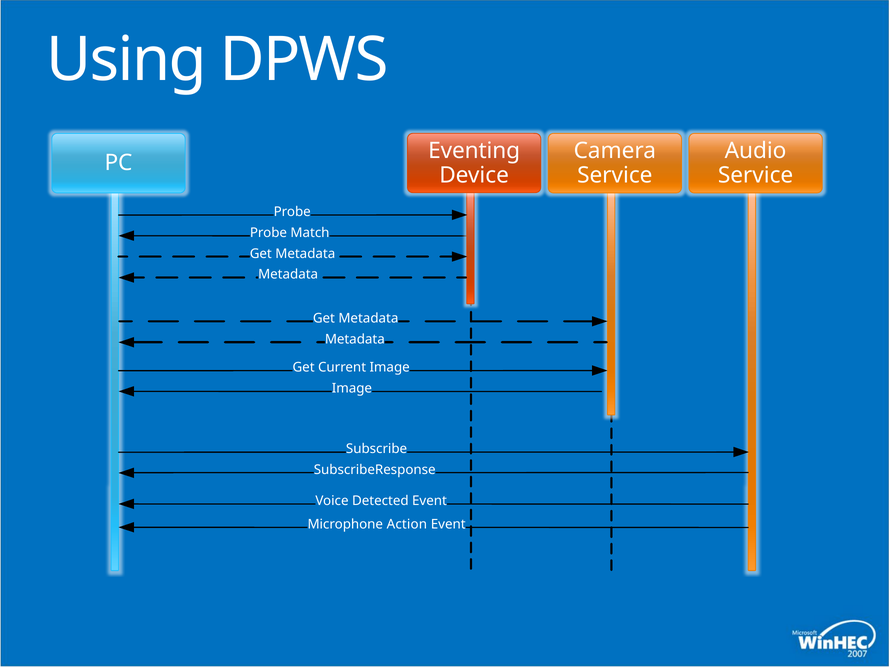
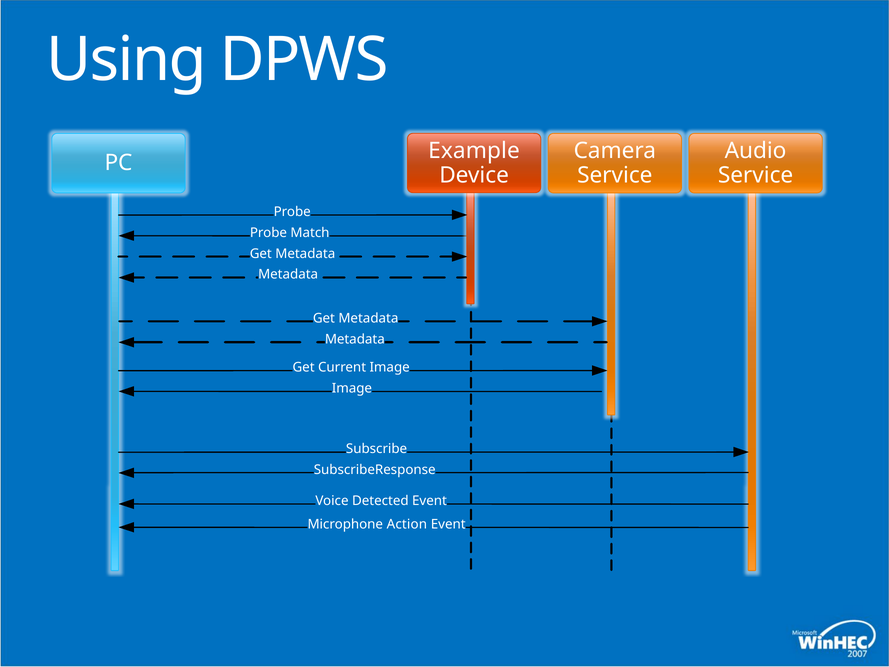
Eventing: Eventing -> Example (474, 151)
